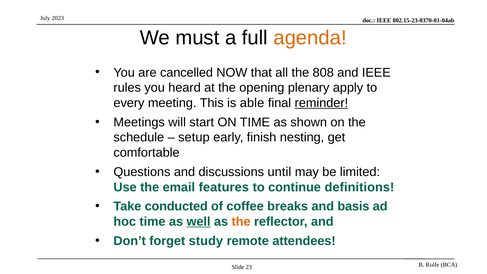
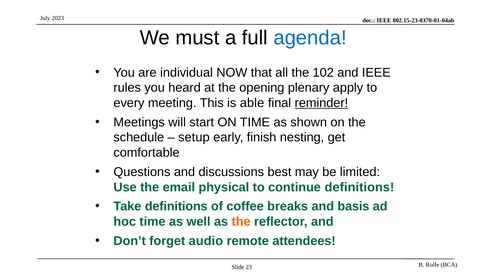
agenda colour: orange -> blue (310, 38)
cancelled: cancelled -> individual (187, 73)
808: 808 -> 102 (323, 73)
until: until -> best (279, 172)
features: features -> physical (224, 187)
Take conducted: conducted -> definitions (176, 206)
well underline: present -> none (199, 222)
study: study -> audio (206, 241)
